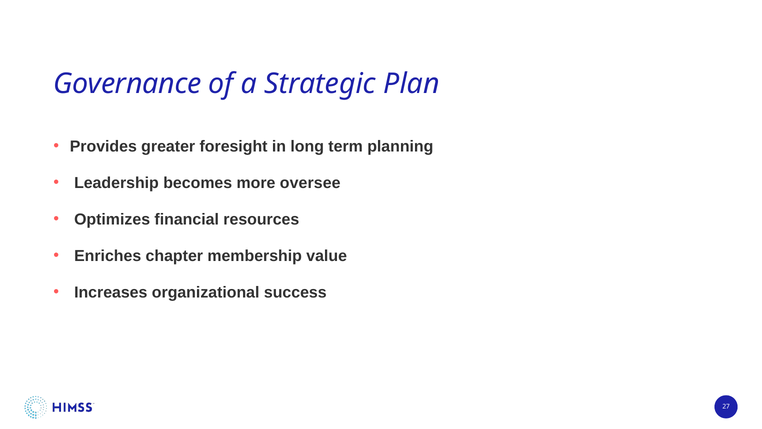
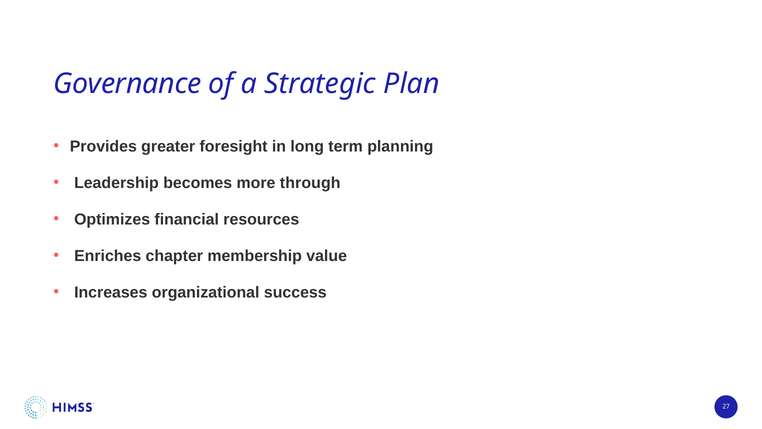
oversee: oversee -> through (310, 183)
